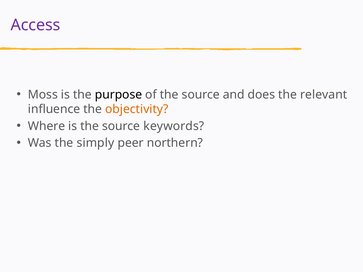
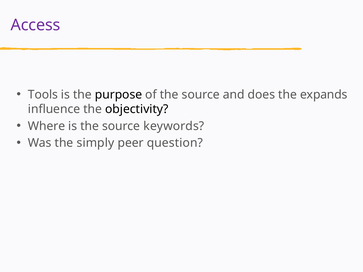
Moss: Moss -> Tools (43, 95)
relevant: relevant -> expands (324, 95)
objectivity colour: orange -> black (137, 109)
northern: northern -> question (175, 143)
